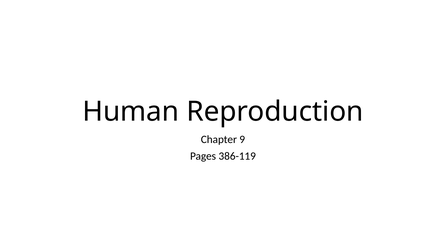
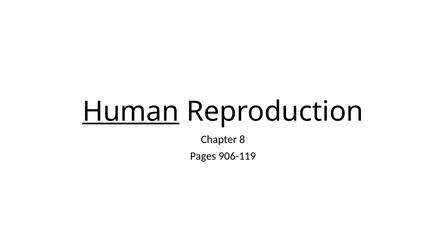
Human underline: none -> present (131, 111)
9: 9 -> 8 (242, 139)
386-119: 386-119 -> 906-119 (237, 156)
